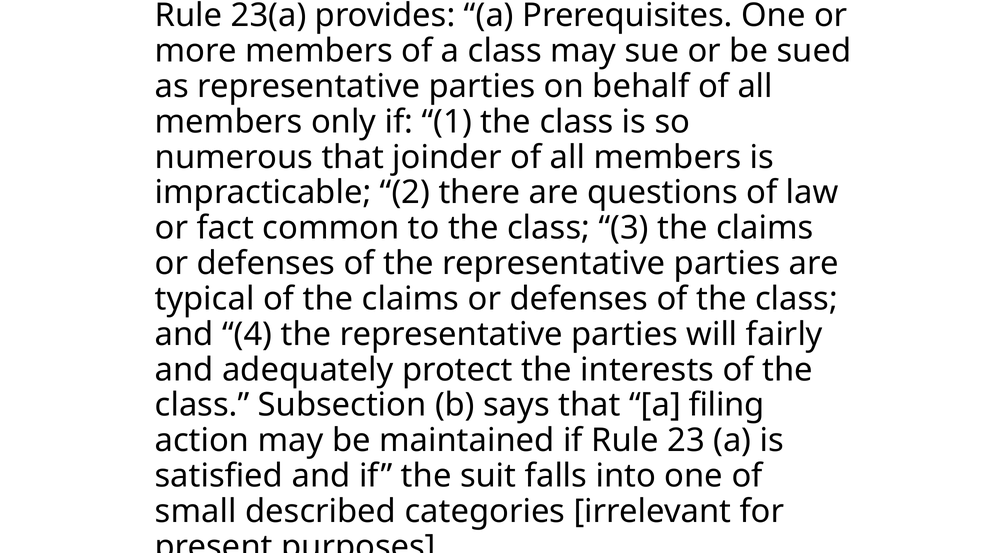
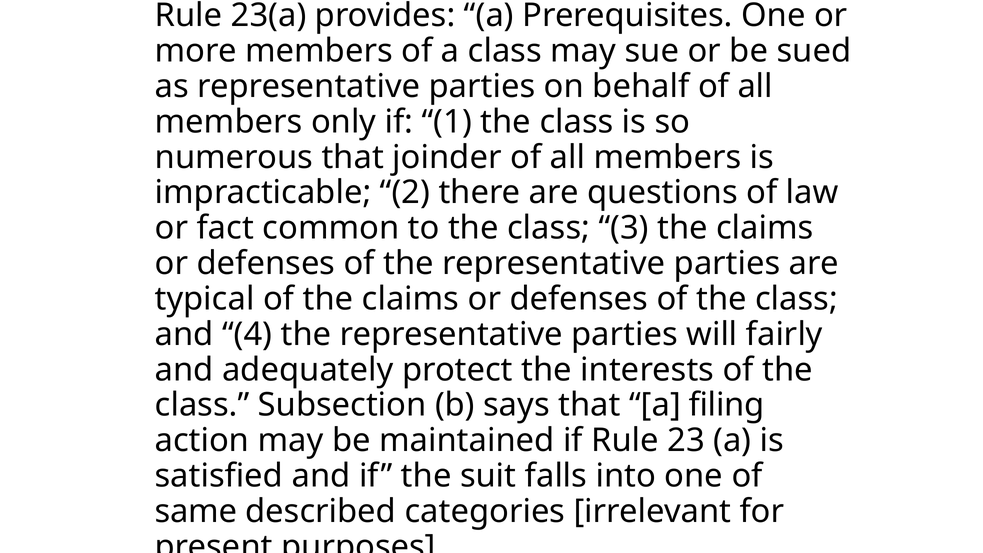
small: small -> same (196, 511)
